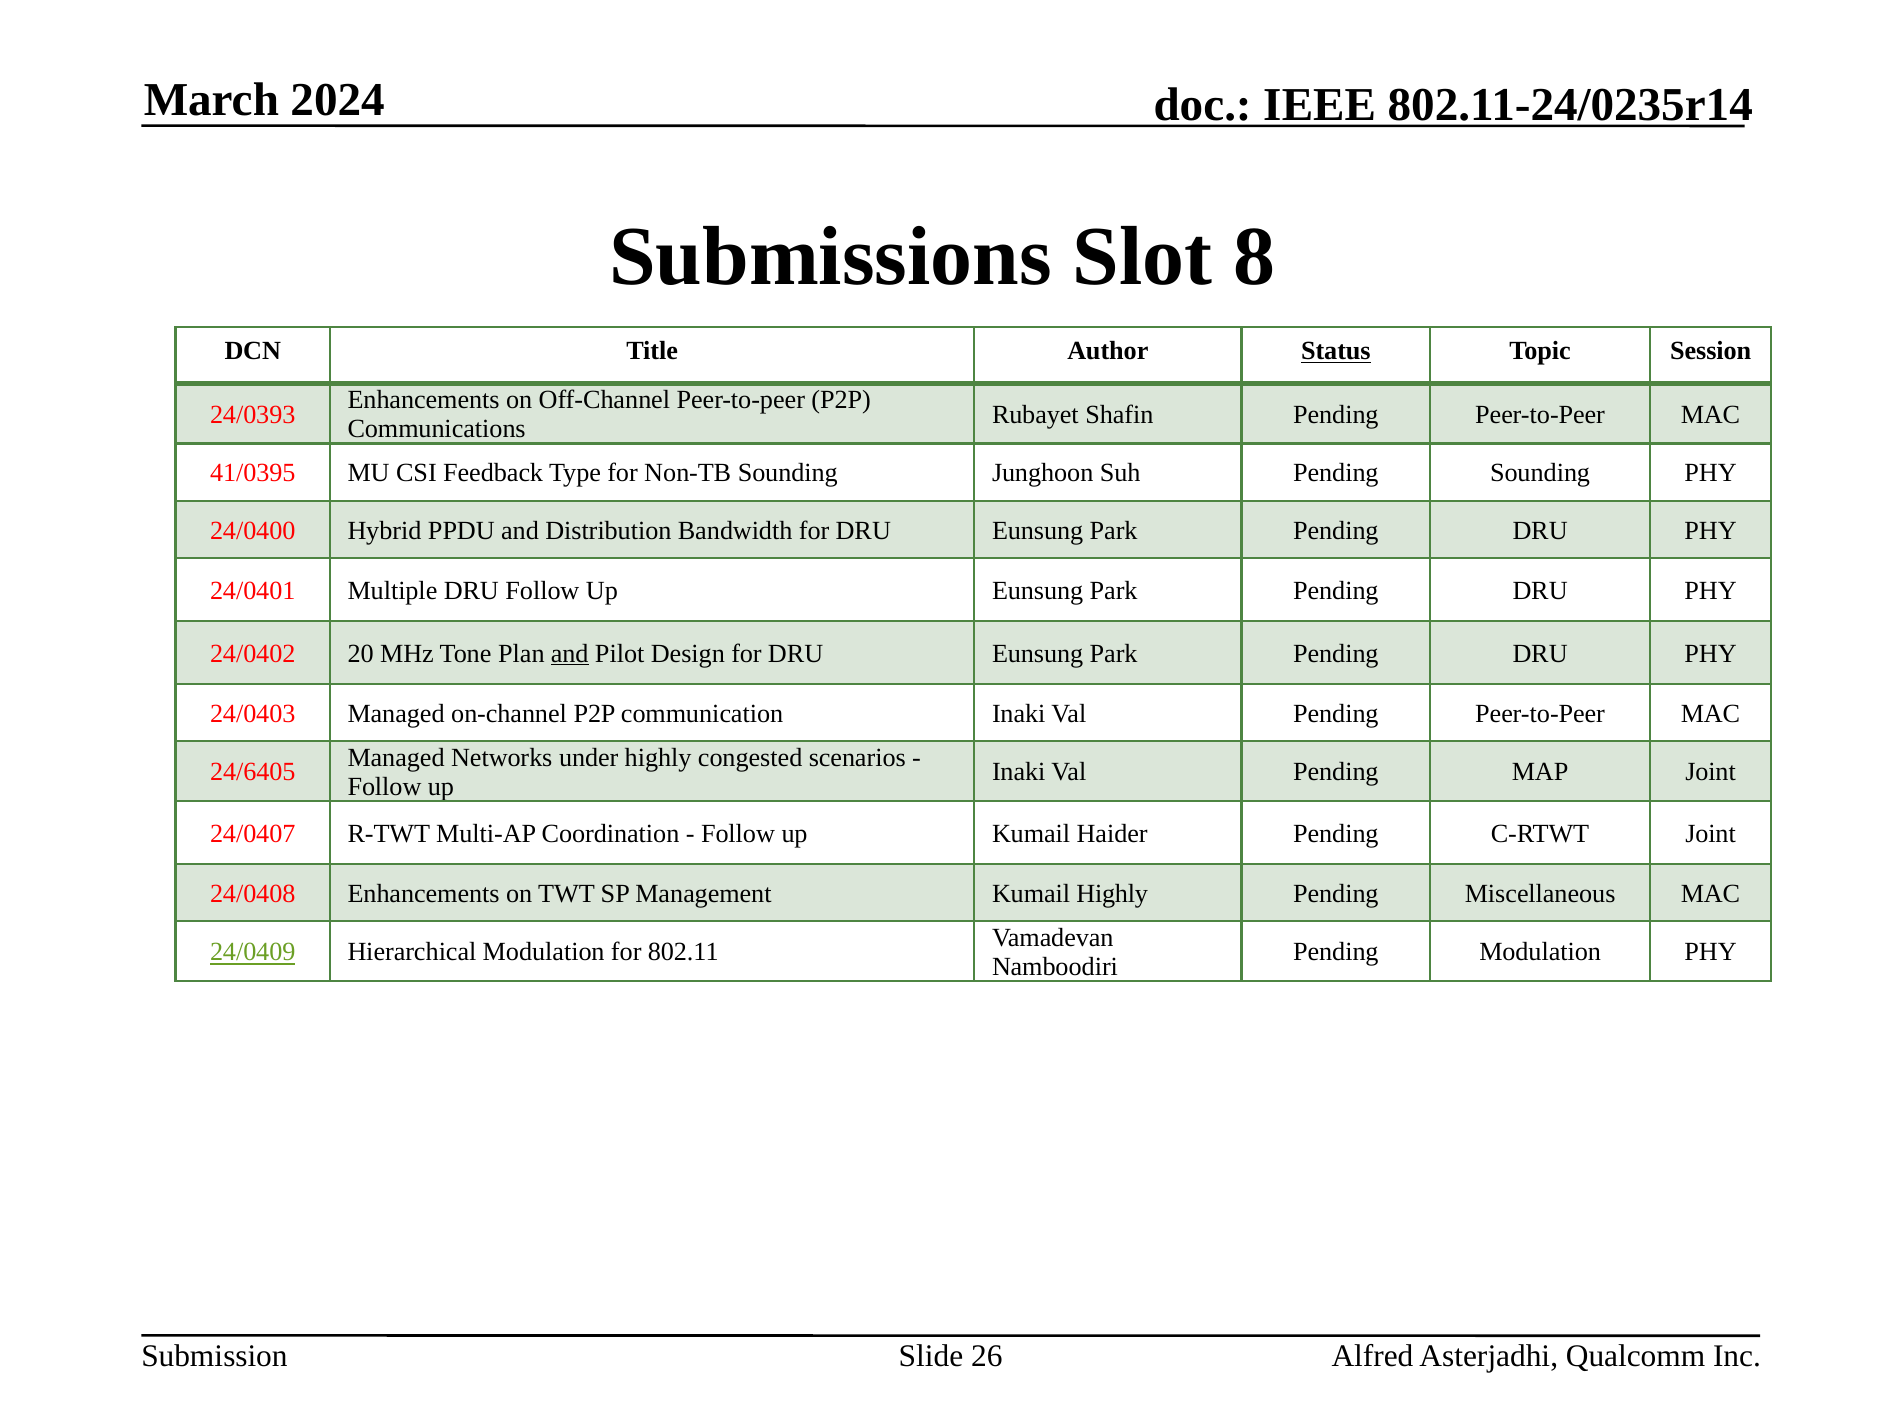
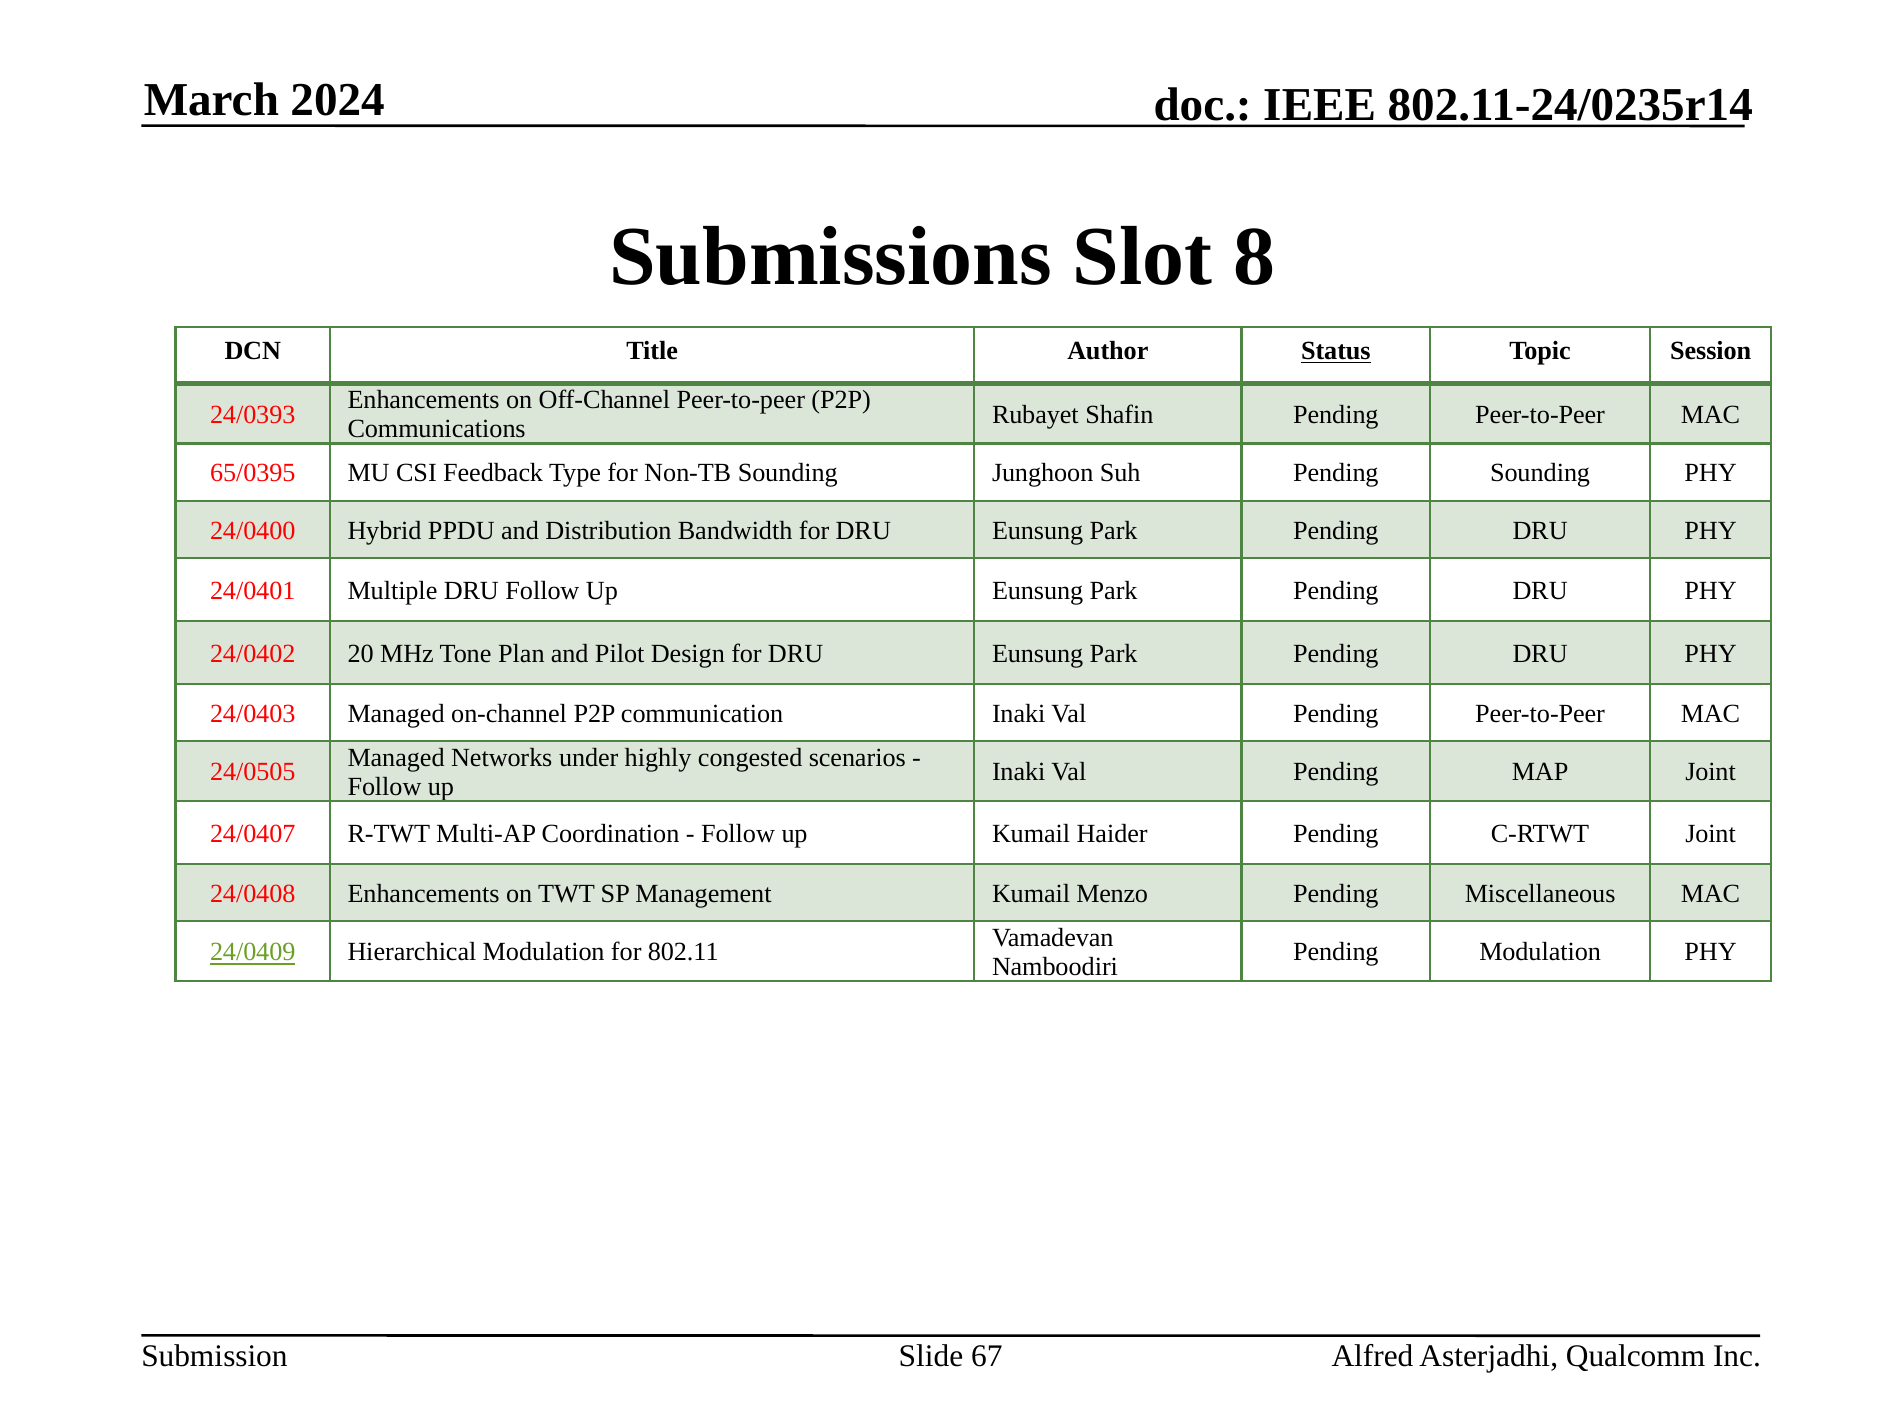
41/0395: 41/0395 -> 65/0395 (253, 473)
and underline: present -> none (570, 654)
24/6405: 24/6405 -> 24/0505 (253, 772)
Kumail Highly: Highly -> Menzo (1112, 894)
26: 26 -> 67 (987, 1357)
